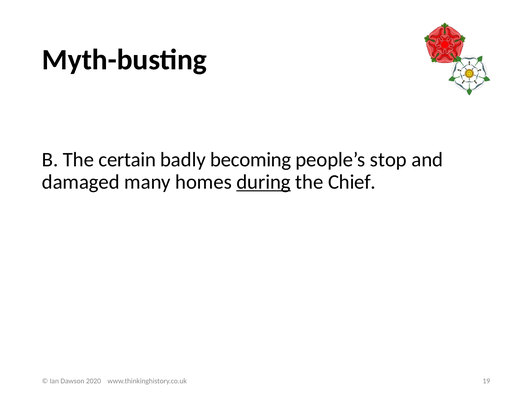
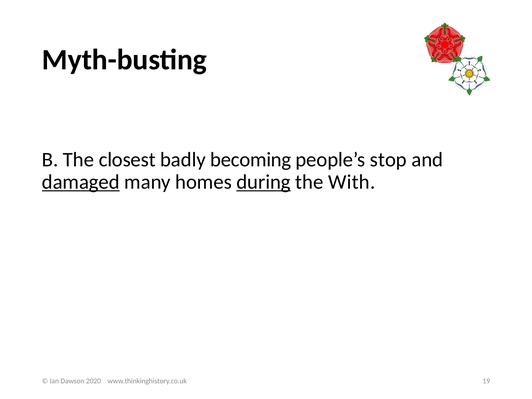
certain: certain -> closest (127, 160)
damaged underline: none -> present (81, 182)
Chief: Chief -> With (352, 182)
